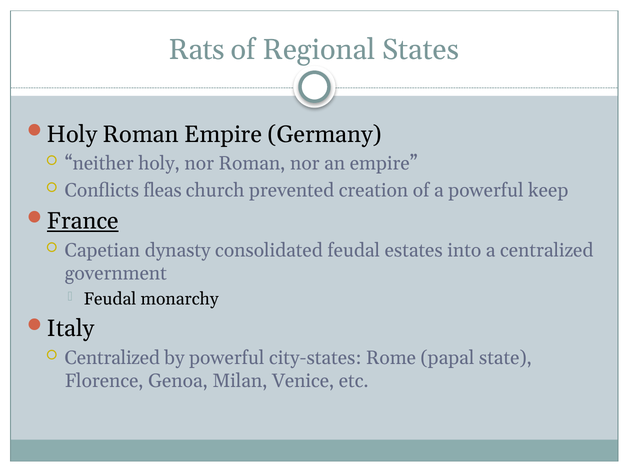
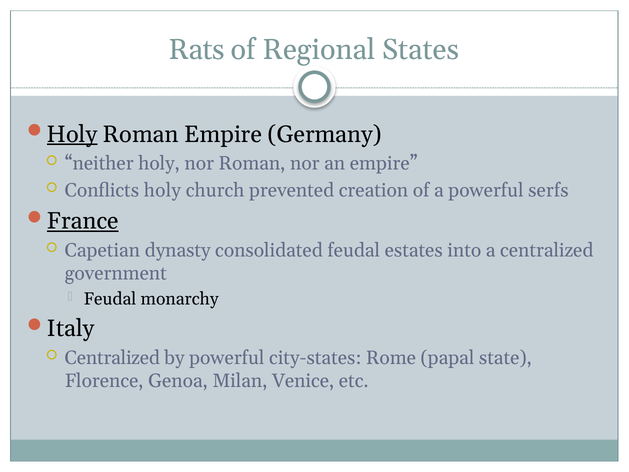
Holy underline: none -> present (72, 134)
Conflicts fleas: fleas -> holy (162, 190)
keep: keep -> serfs (548, 190)
